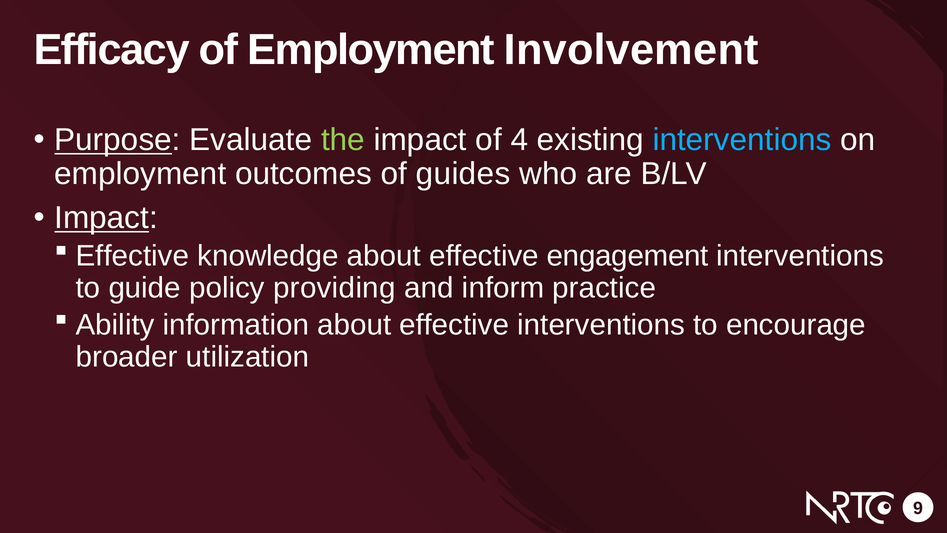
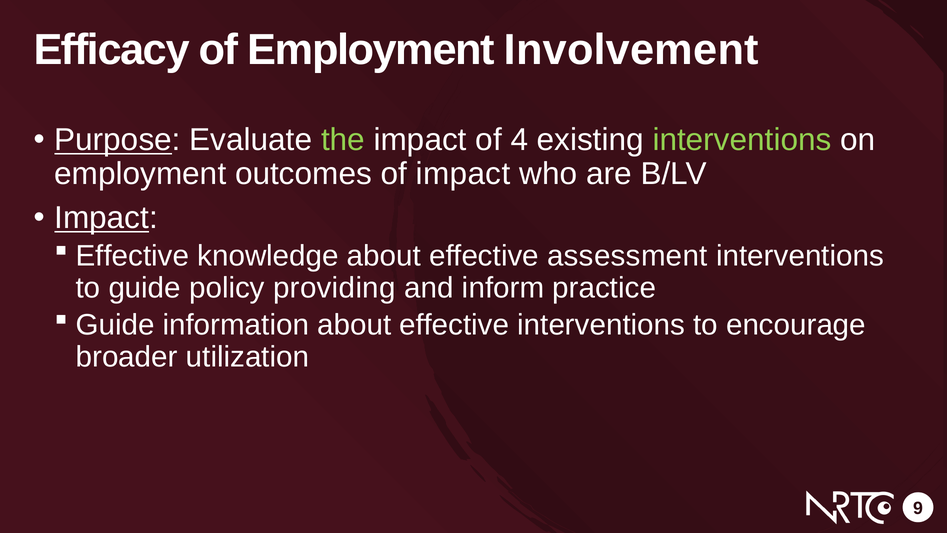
interventions colour: light blue -> light green (742, 140)
of guides: guides -> impact (463, 174)
engagement: engagement -> assessment (627, 256)
Ability: Ability -> Guide (115, 325)
